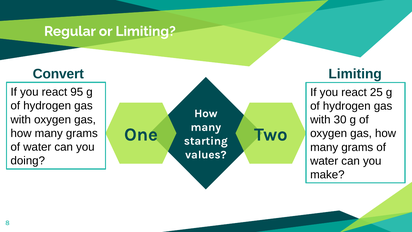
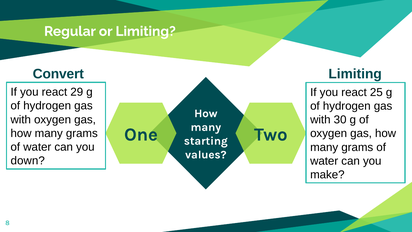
95: 95 -> 29 (77, 92)
doing: doing -> down (28, 161)
